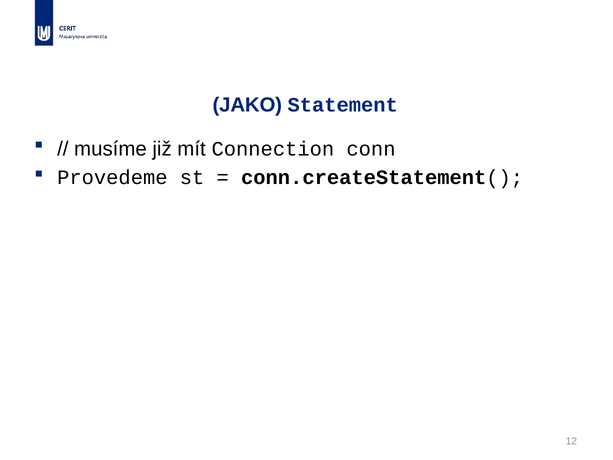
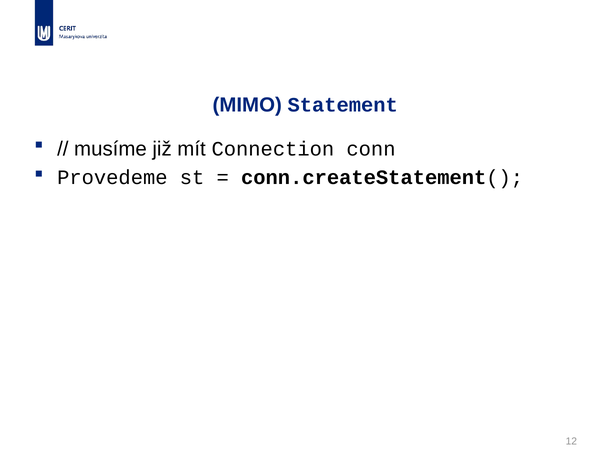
JAKO: JAKO -> MIMO (247, 105)
